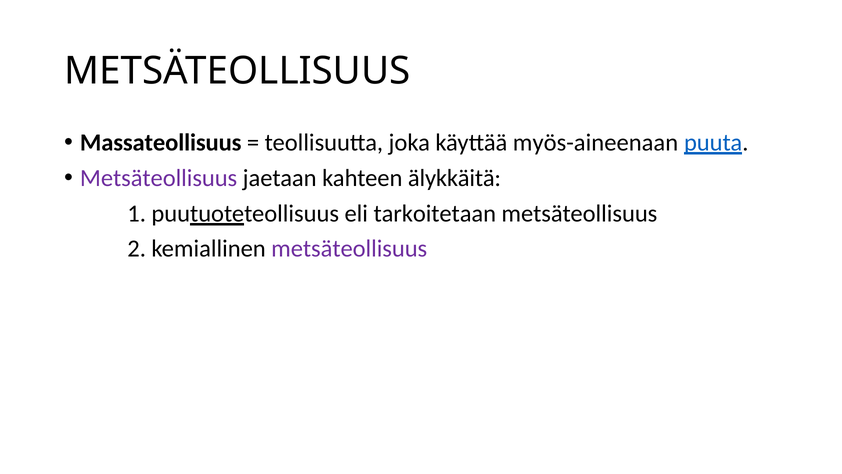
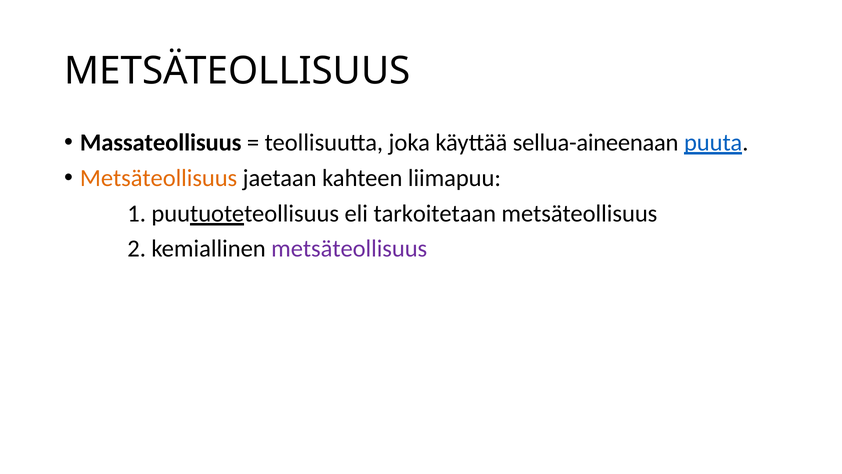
myös-aineenaan: myös-aineenaan -> sellua-aineenaan (596, 143)
Metsäteollisuus colour: purple -> orange (159, 178)
älykkäitä: älykkäitä -> liimapuu (454, 178)
